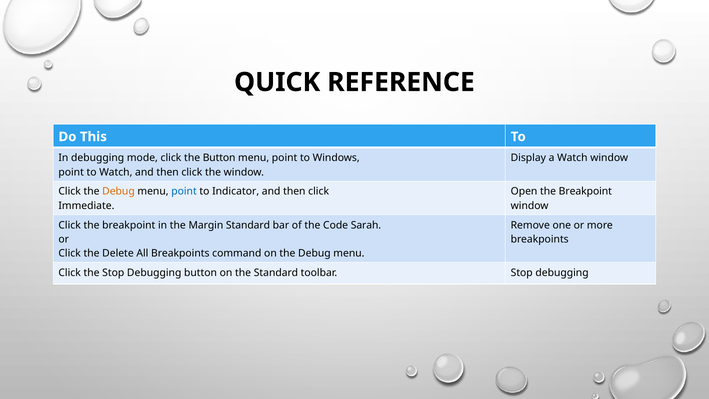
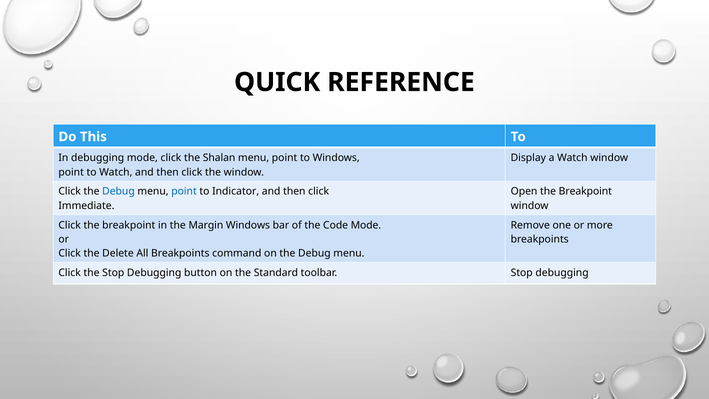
the Button: Button -> Shalan (219, 158)
Debug colour: orange -> blue (118, 191)
Margin Standard: Standard -> Windows (248, 225)
Code Sarah: Sarah -> Mode (366, 225)
